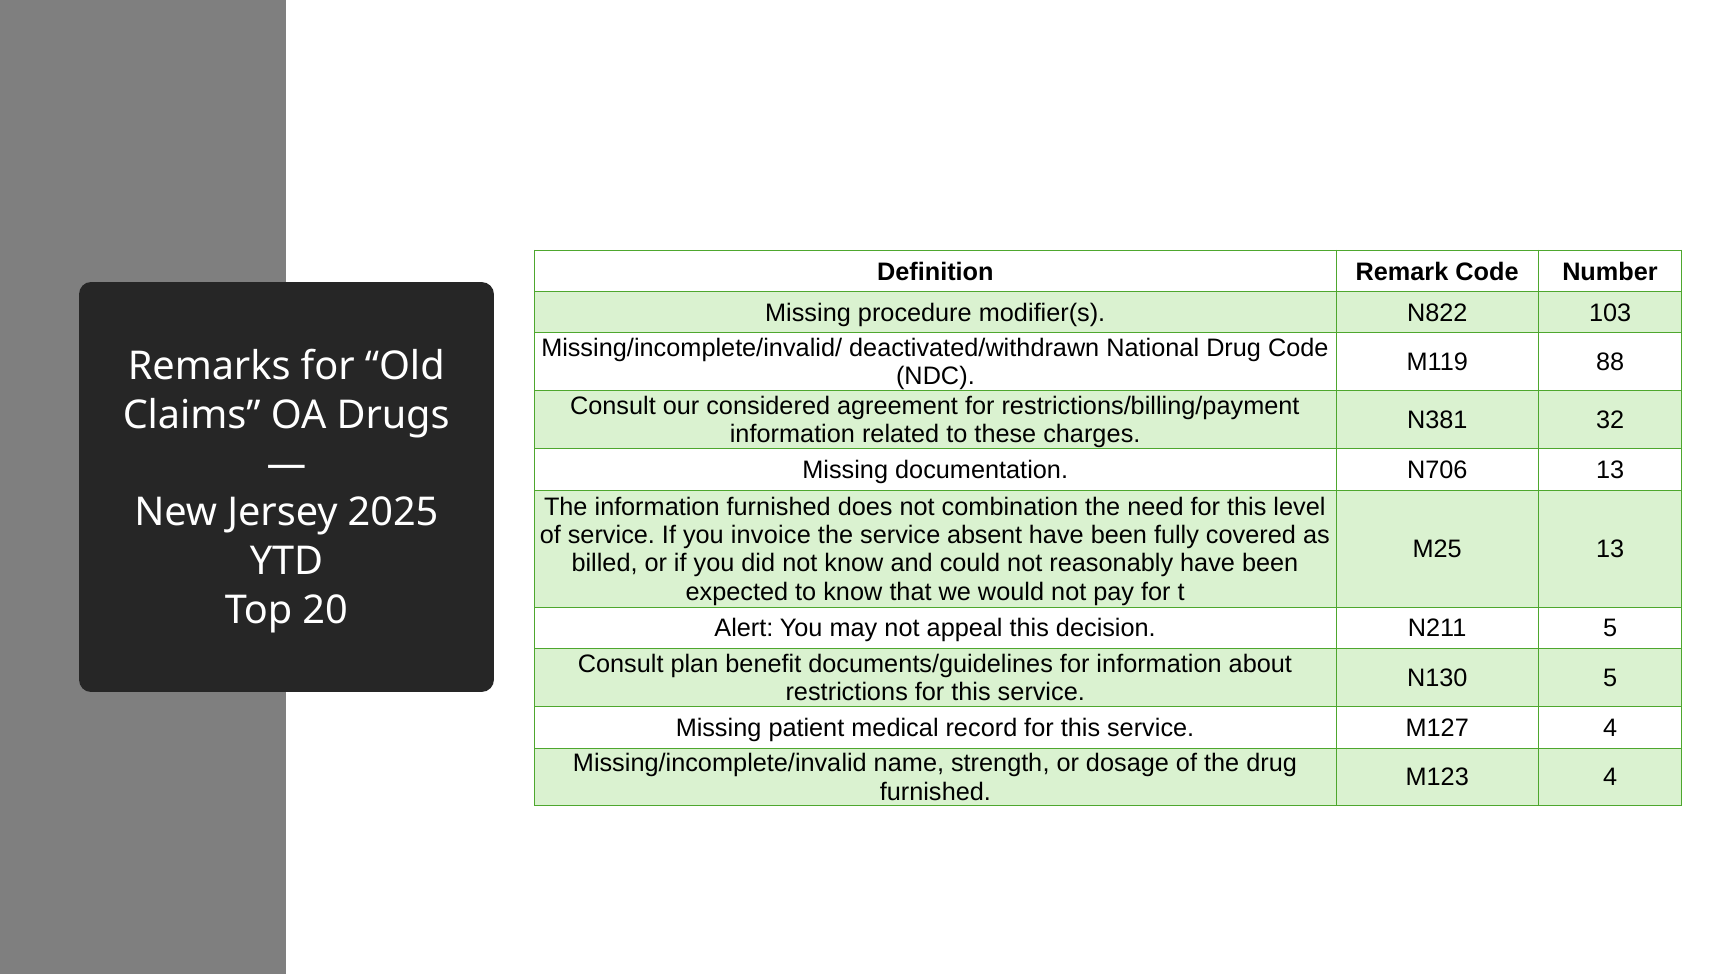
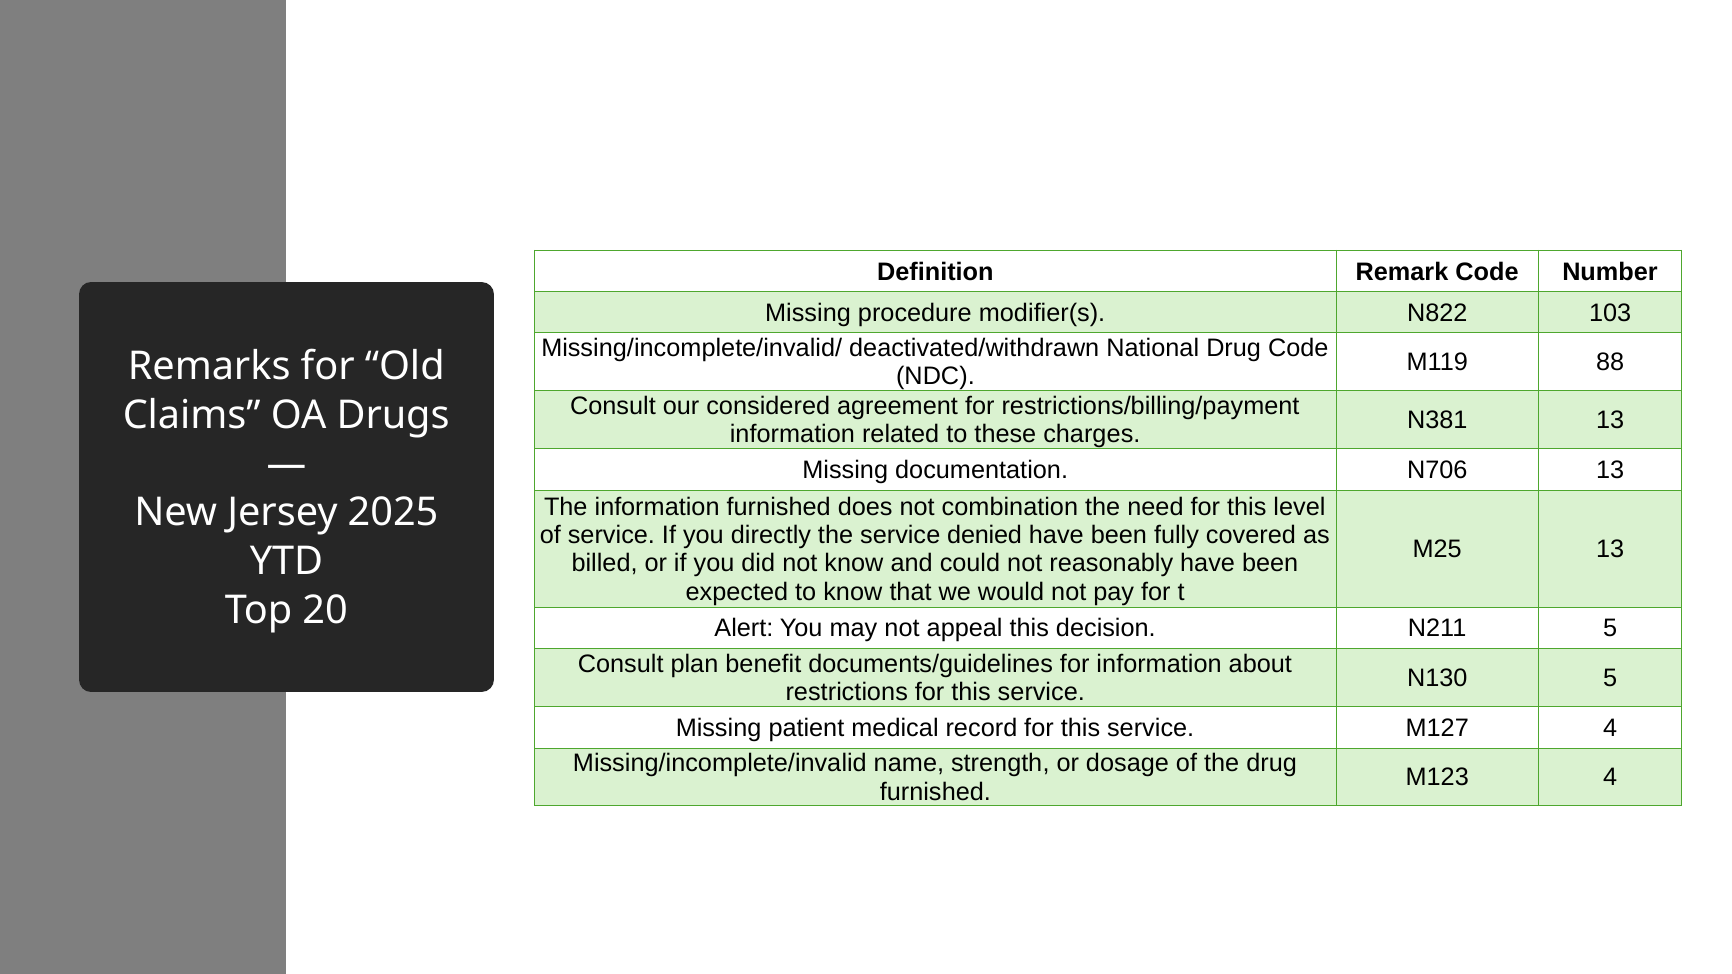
N381 32: 32 -> 13 (1610, 420)
invoice: invoice -> directly (771, 535)
absent: absent -> denied (985, 535)
